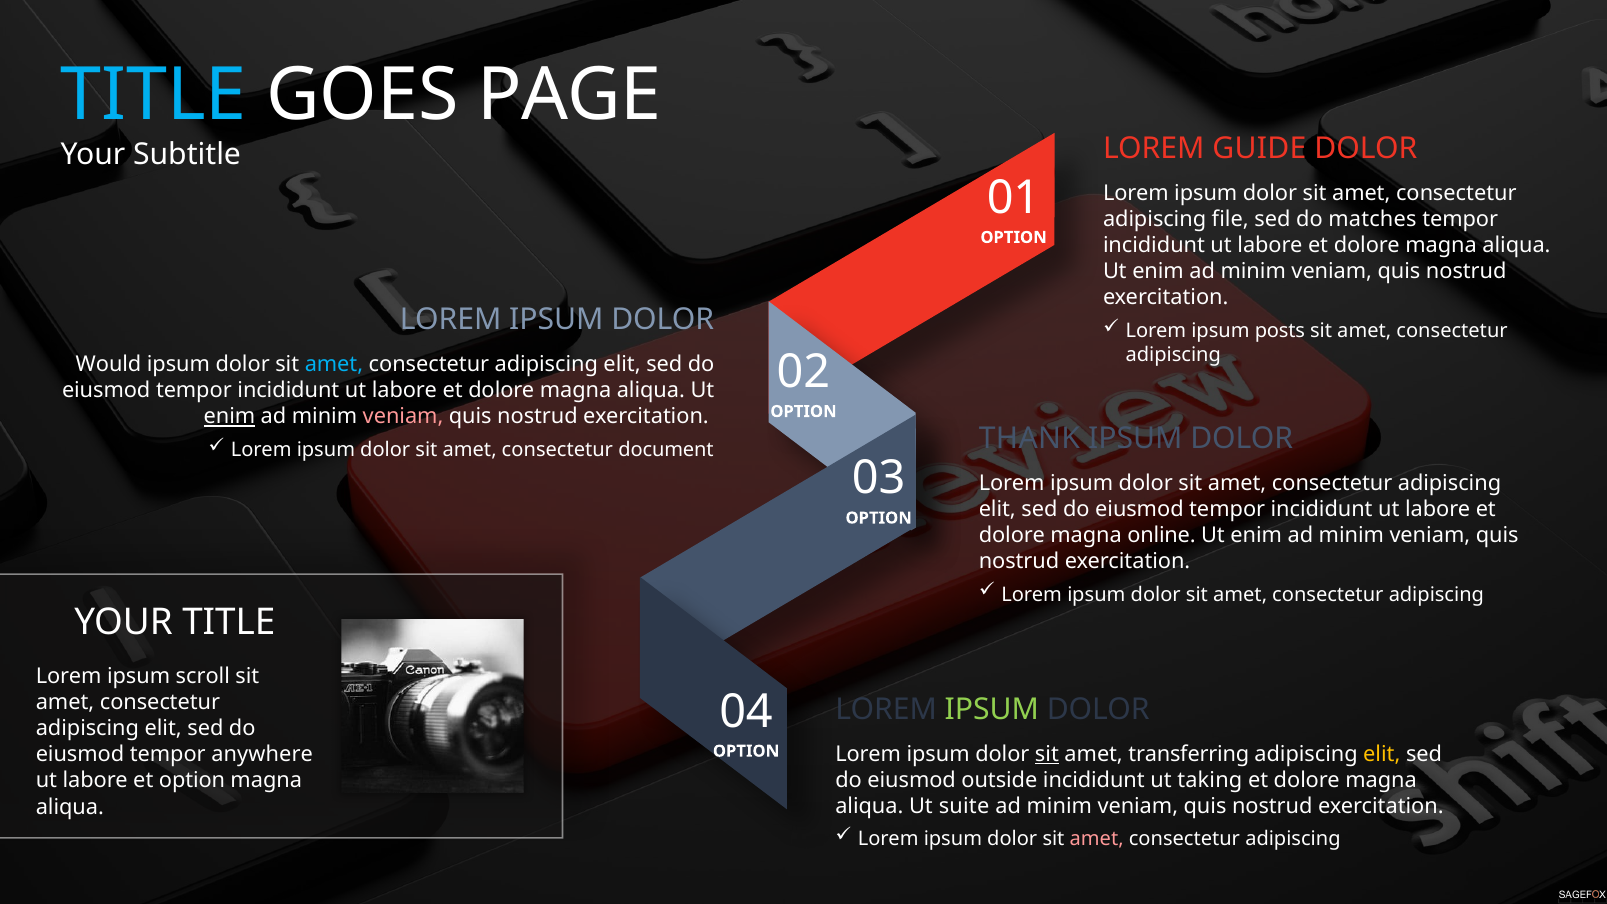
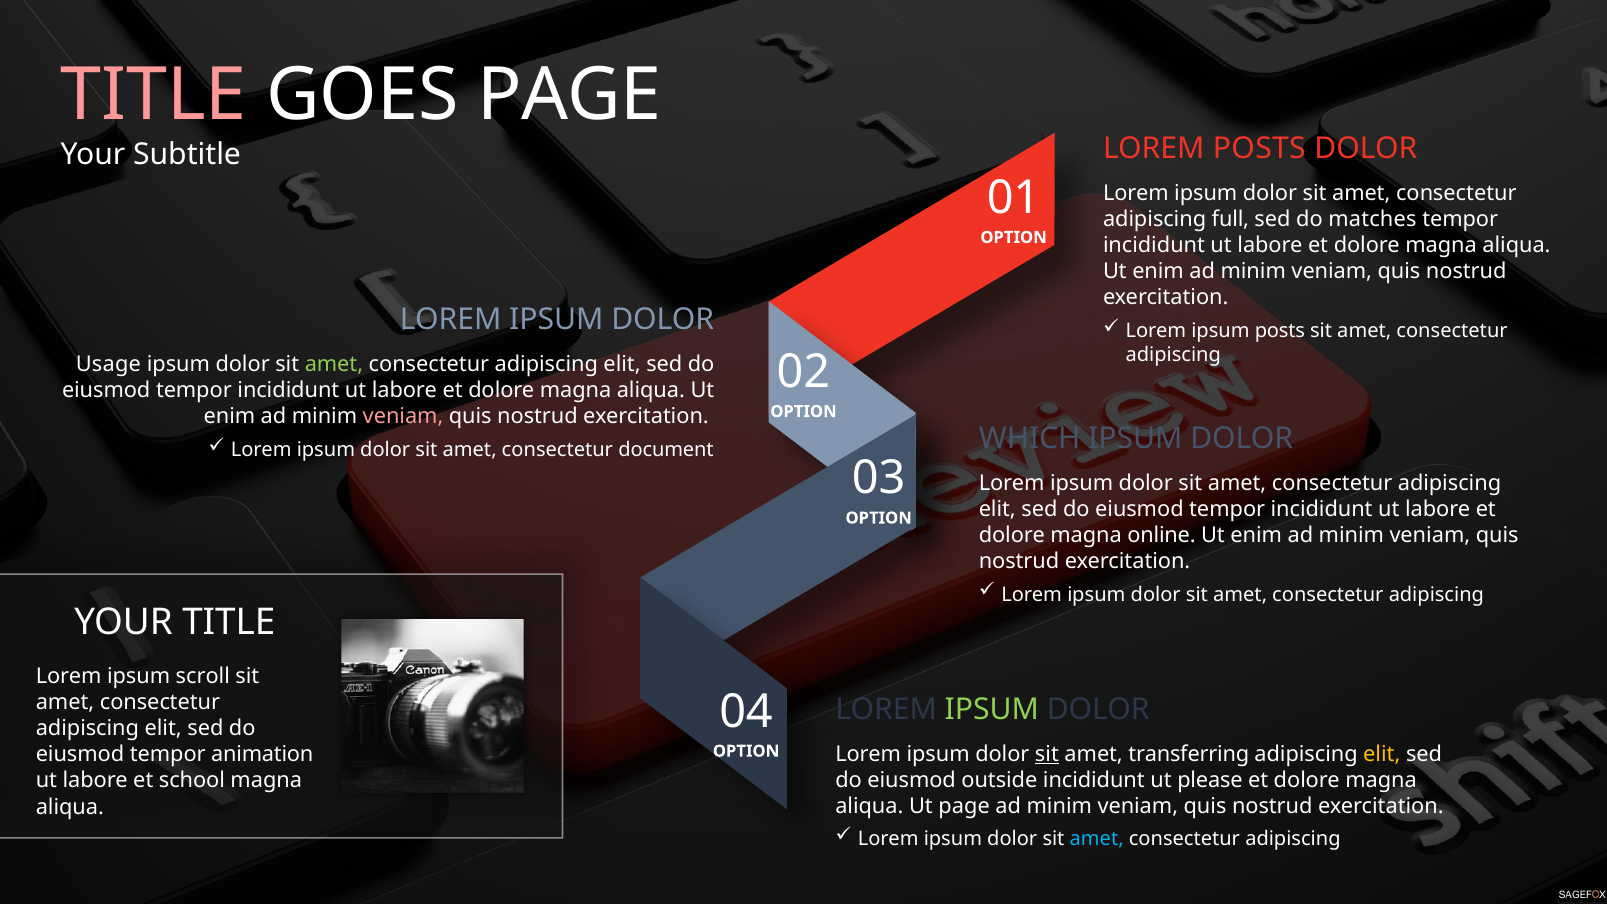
TITLE colour: light blue -> pink (154, 95)
LOREM GUIDE: GUIDE -> POSTS (1259, 148)
file: file -> full (1230, 219)
Would: Would -> Usage (108, 364)
amet colour: light blue -> light green (334, 364)
enim underline: present -> none (229, 417)
THANK: THANK -> WHICH (1030, 438)
anywhere: anywhere -> animation (262, 755)
taking: taking -> please (1210, 780)
et option: option -> school (192, 781)
Ut suite: suite -> page (964, 806)
amet colour: pink -> light blue (1097, 839)
